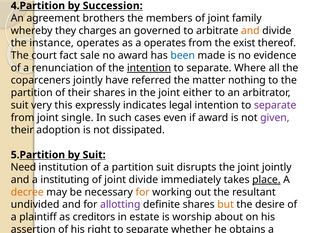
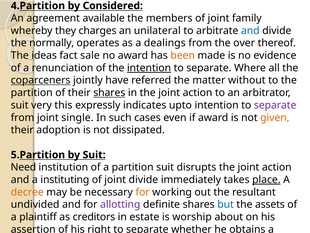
Succession: Succession -> Considered (113, 6)
brothers: brothers -> available (104, 18)
governed: governed -> unilateral (157, 31)
and colour: orange -> blue (250, 31)
instance: instance -> normally (52, 43)
a operates: operates -> dealings (165, 43)
exist: exist -> over (244, 43)
court: court -> ideas (44, 55)
been colour: blue -> orange (183, 55)
coparceners underline: none -> present (41, 80)
nothing: nothing -> without (247, 80)
shares underline: none -> present (109, 93)
in the joint either: either -> action (198, 93)
legal: legal -> upto (180, 105)
given colour: purple -> orange (275, 117)
disrupts the joint jointly: jointly -> action (277, 167)
but colour: orange -> blue (226, 204)
desire: desire -> assets (270, 204)
